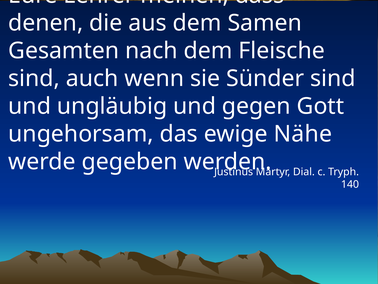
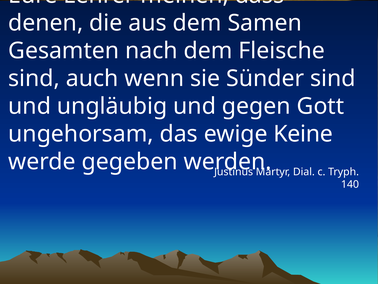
Nähe: Nähe -> Keine (303, 134)
